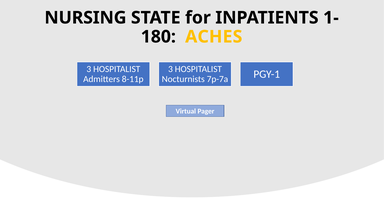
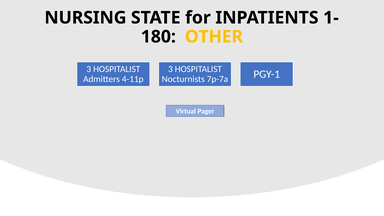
ACHES: ACHES -> OTHER (214, 37)
8-11p: 8-11p -> 4-11p (133, 79)
